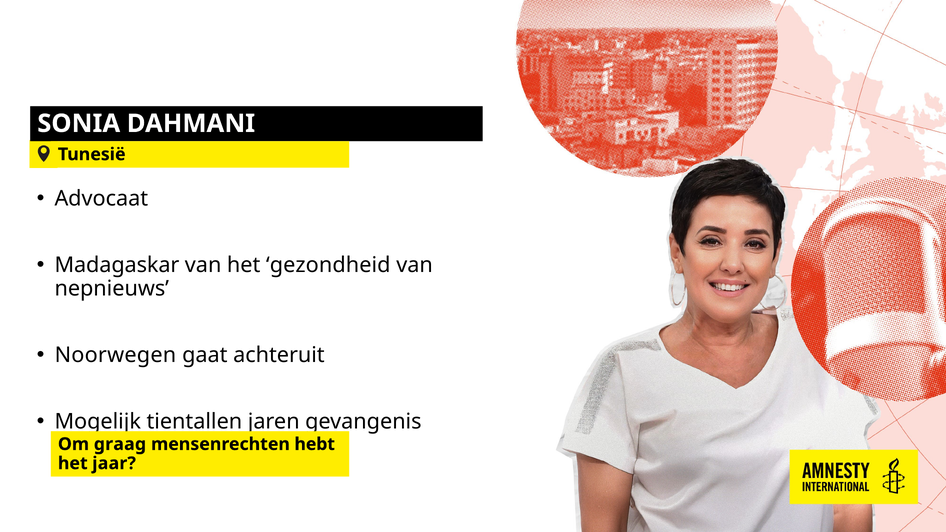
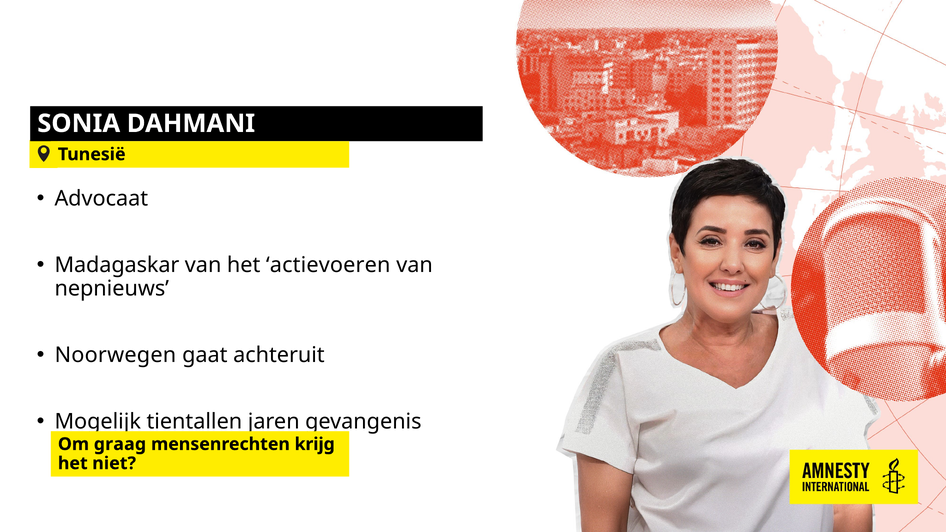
gezondheid: gezondheid -> actievoeren (328, 265)
hebt: hebt -> krijg (315, 444)
jaar: jaar -> niet (114, 463)
